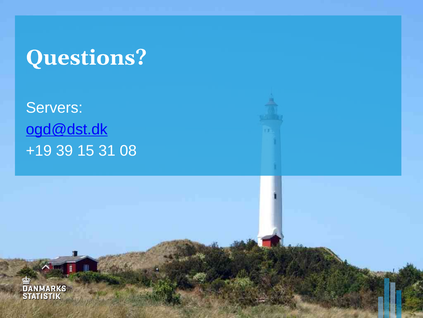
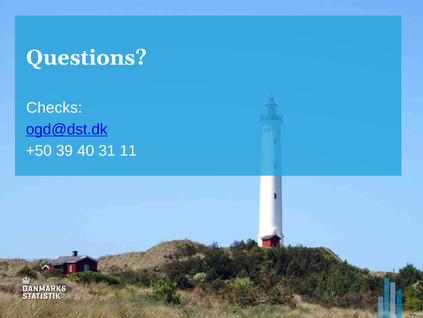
Servers: Servers -> Checks (54, 108)
+19: +19 -> +50 (39, 150)
15: 15 -> 40 (86, 150)
08: 08 -> 11 (128, 150)
